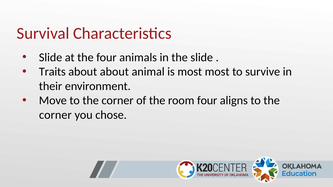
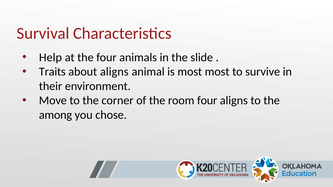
Slide: Slide -> Help (50, 57)
about about: about -> aligns (114, 72)
corner: corner -> among (55, 115)
